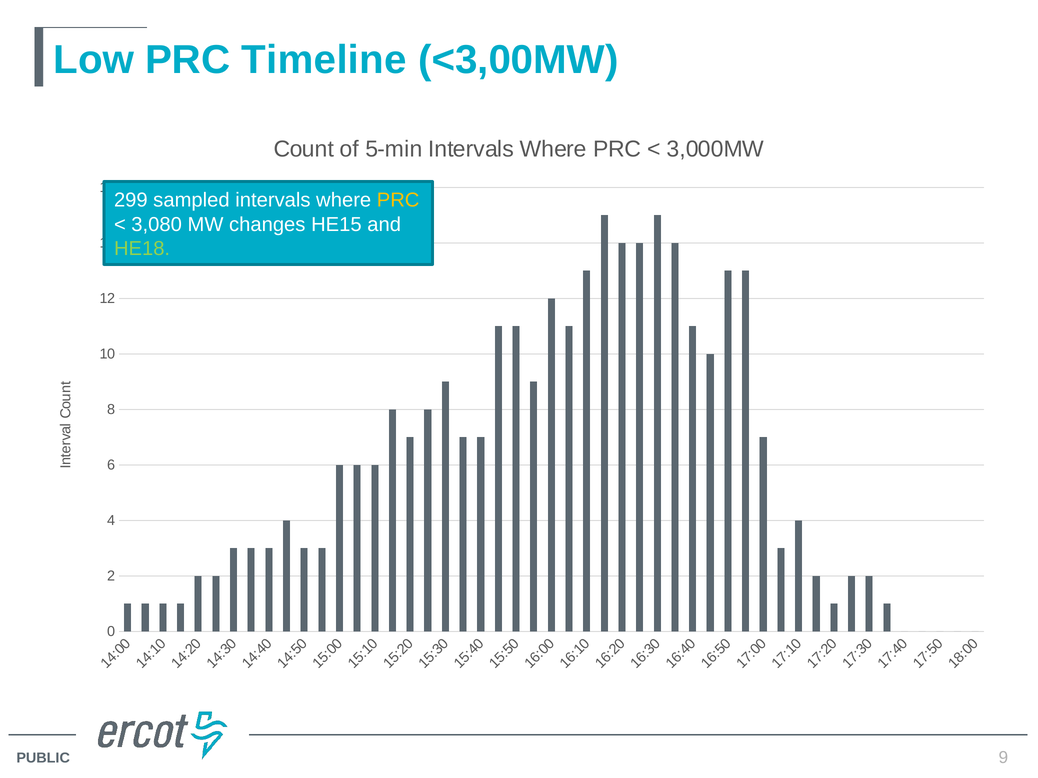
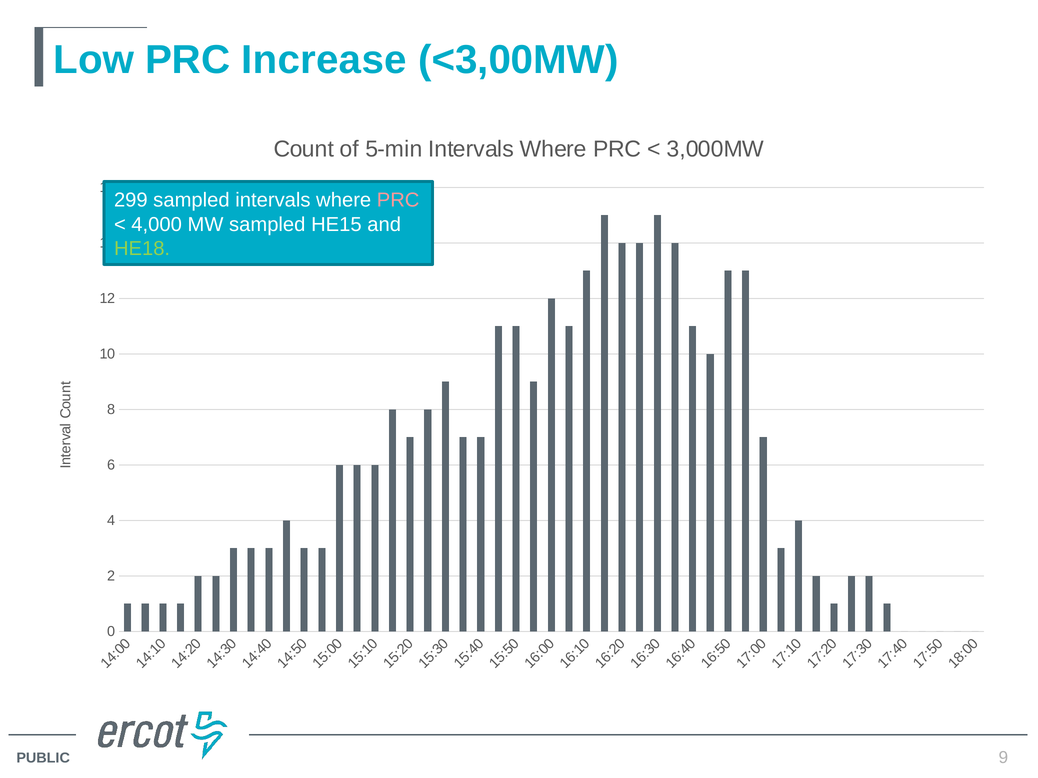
Timeline: Timeline -> Increase (324, 60)
PRC colour: yellow -> pink (398, 200)
3,080: 3,080 -> 4,000 (157, 225)
MW changes: changes -> sampled (267, 225)
